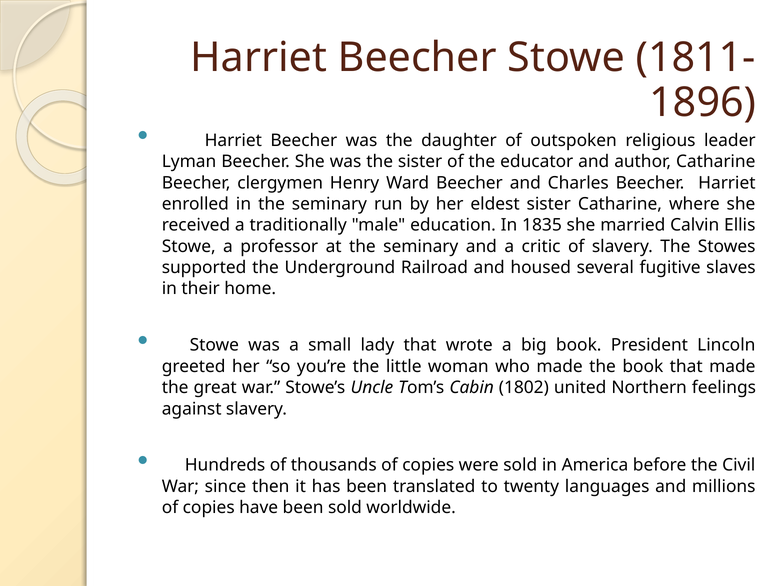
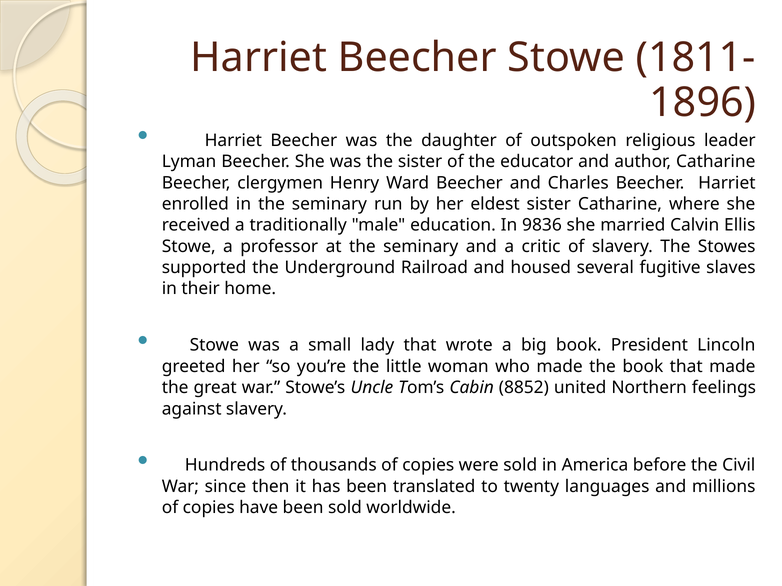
1835: 1835 -> 9836 (542, 225)
1802: 1802 -> 8852 (524, 388)
